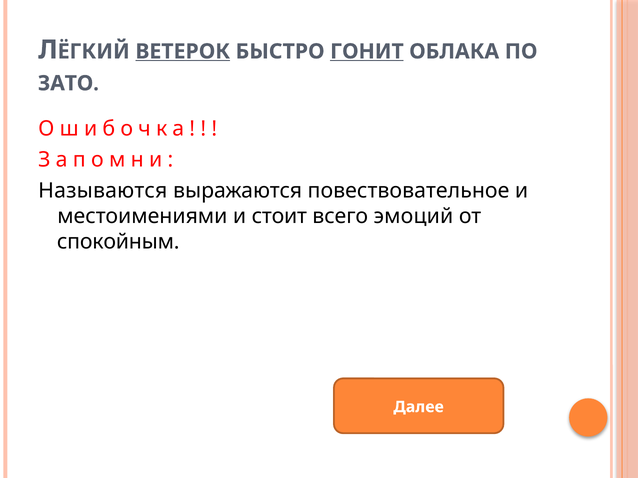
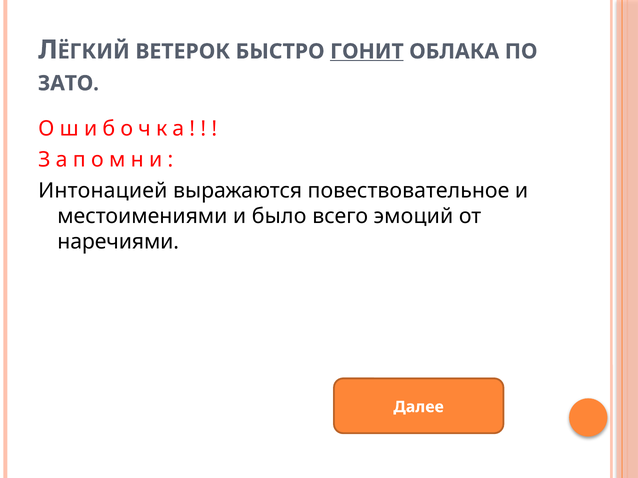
ВЕТЕРОК underline: present -> none (183, 52)
Называются: Называются -> Интонацией (103, 191)
стоит: стоит -> было (279, 216)
спокойным: спокойным -> наречиями (118, 242)
